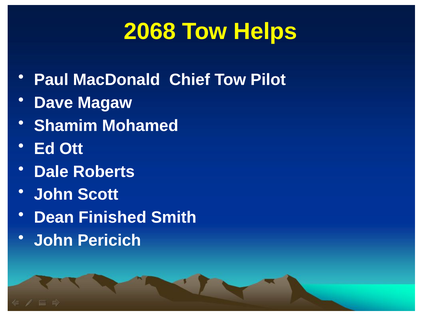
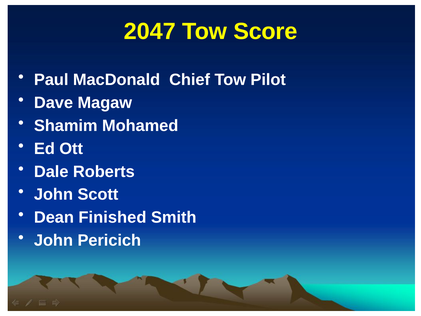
2068: 2068 -> 2047 (150, 31)
Helps: Helps -> Score (266, 31)
